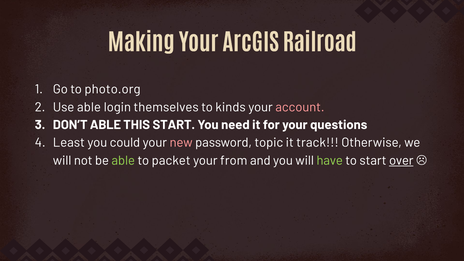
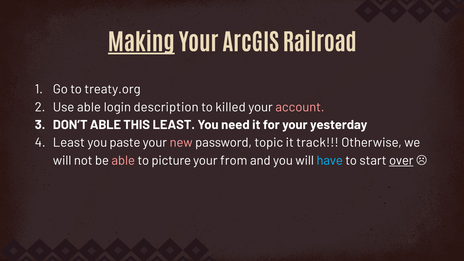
Making underline: none -> present (141, 44)
photo.org: photo.org -> treaty.org (113, 89)
themselves: themselves -> description (166, 107)
kinds: kinds -> killed (231, 107)
THIS START: START -> LEAST (174, 125)
questions: questions -> yesterday (339, 125)
could: could -> paste (125, 143)
able colour: light green -> pink (123, 160)
packet: packet -> picture (171, 160)
have colour: light green -> light blue (330, 160)
